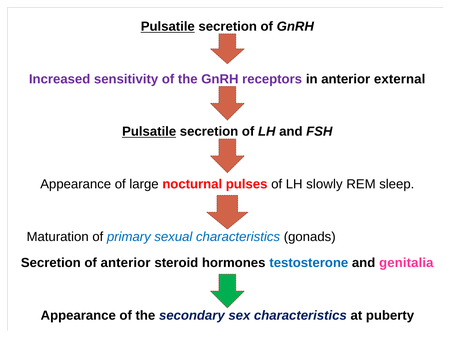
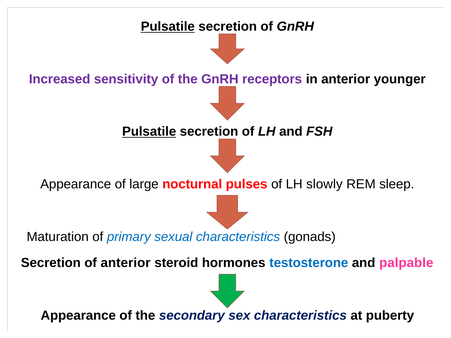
external: external -> younger (400, 79)
genitalia: genitalia -> palpable (406, 263)
